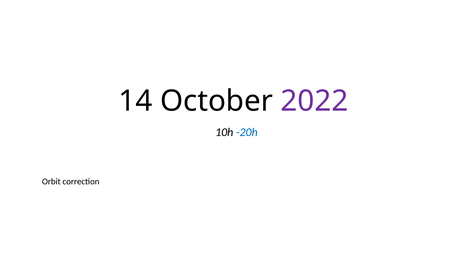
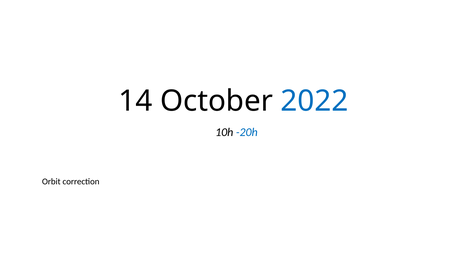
2022 colour: purple -> blue (314, 101)
